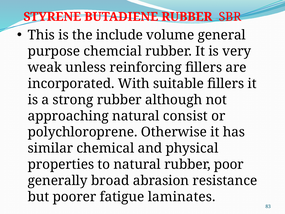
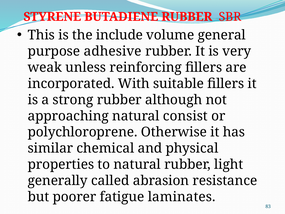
chemcial: chemcial -> adhesive (113, 51)
poor: poor -> light (229, 164)
broad: broad -> called (110, 180)
